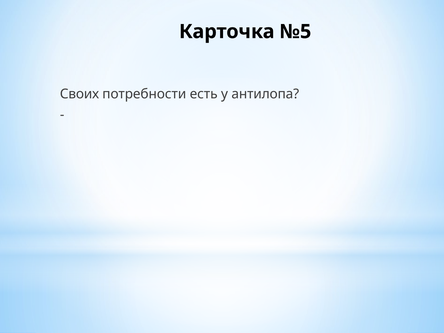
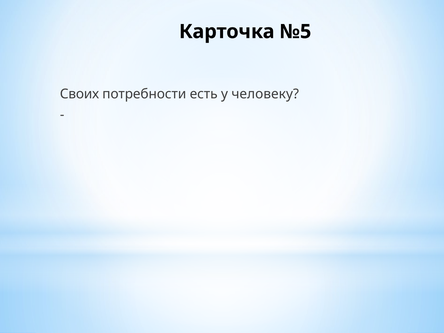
антилопа: антилопа -> человеку (265, 94)
